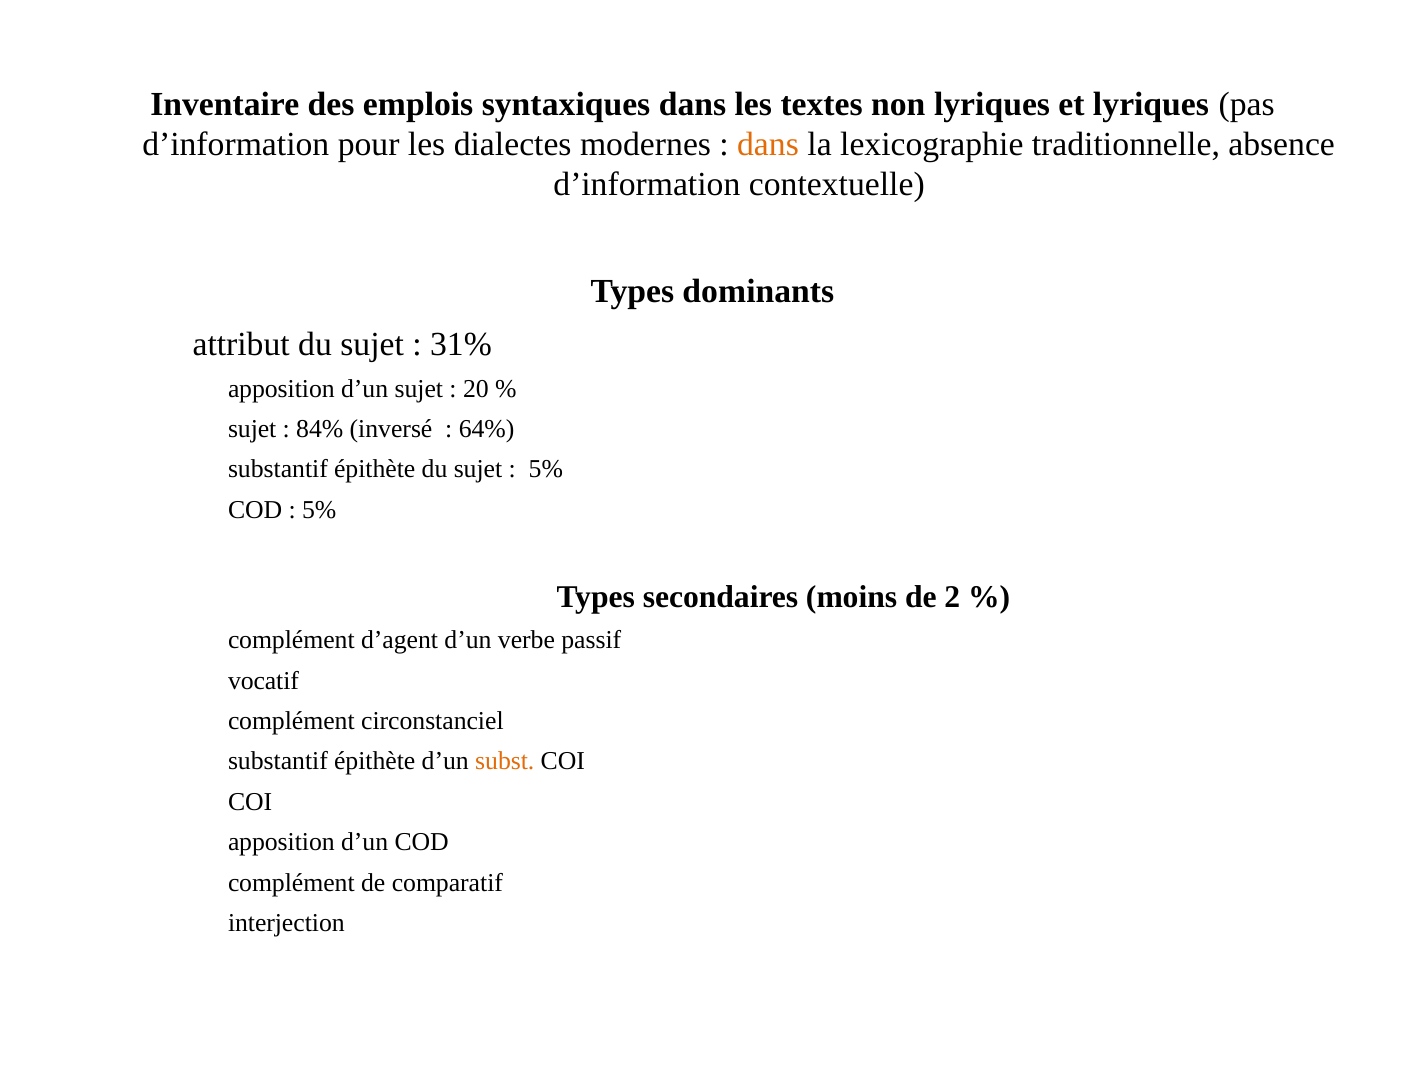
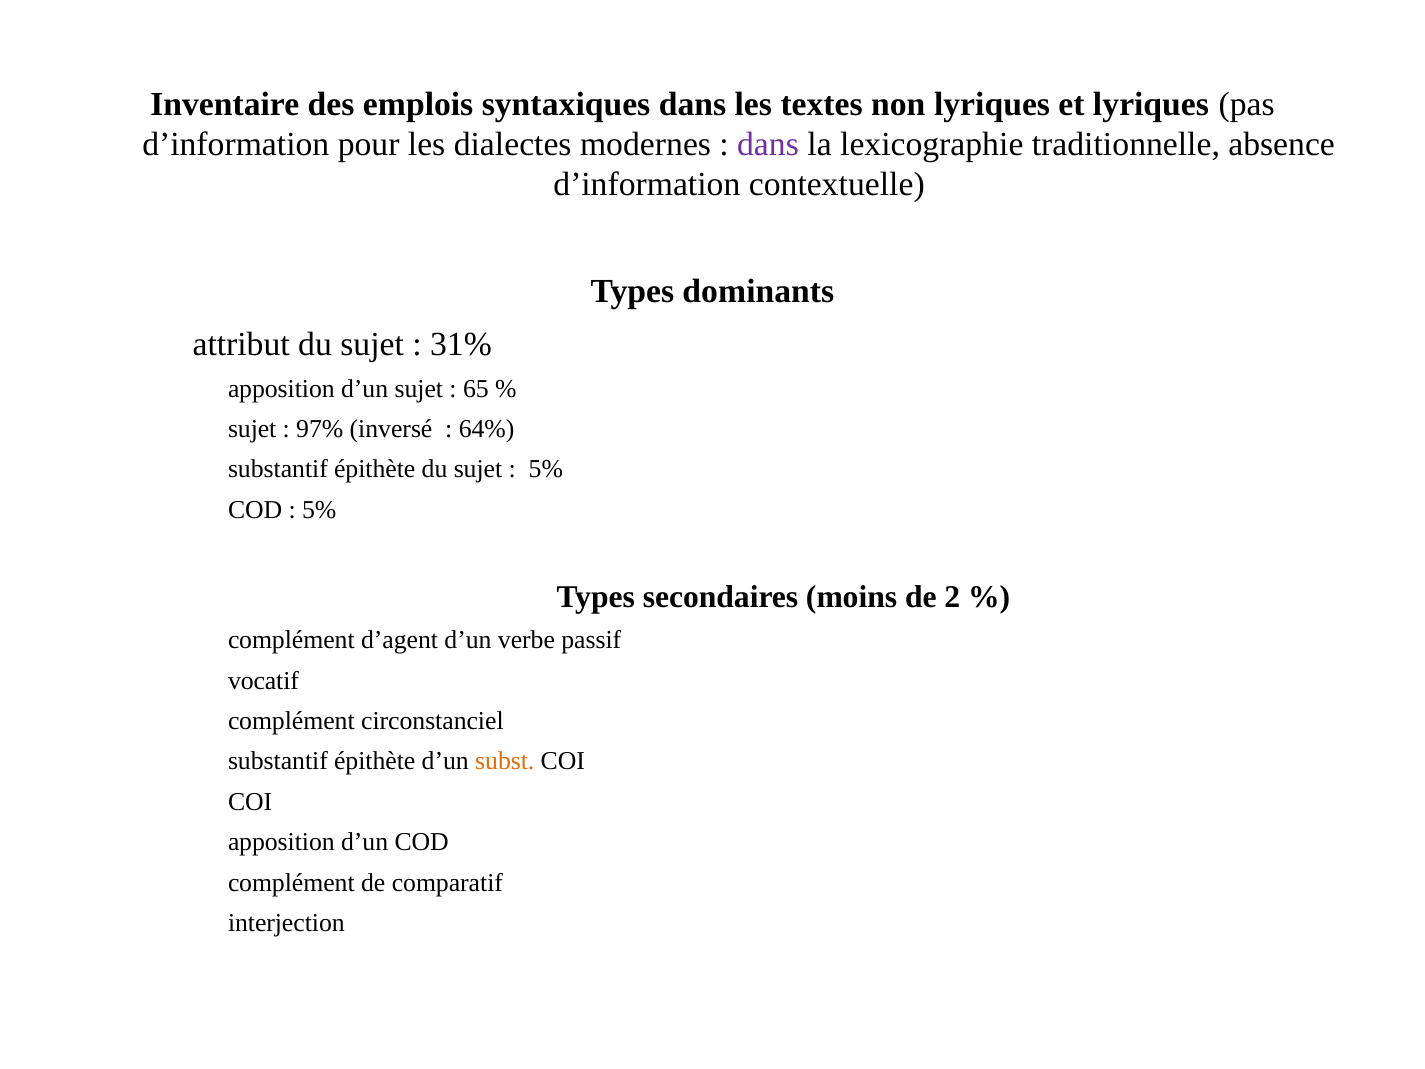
dans colour: orange -> purple (768, 144)
20: 20 -> 65 (476, 389)
84%: 84% -> 97% (320, 429)
